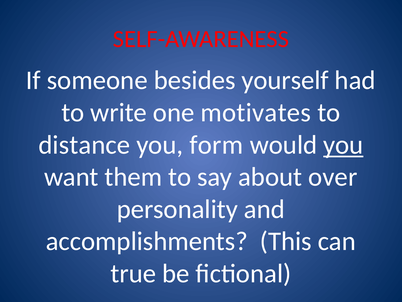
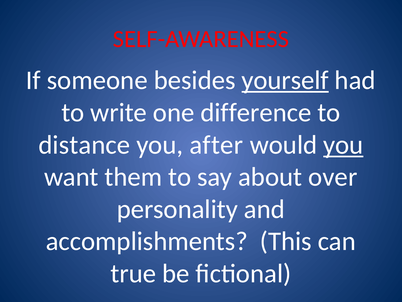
yourself underline: none -> present (285, 80)
motivates: motivates -> difference (256, 112)
form: form -> after (216, 145)
